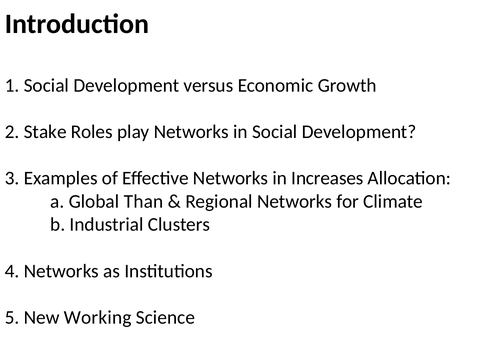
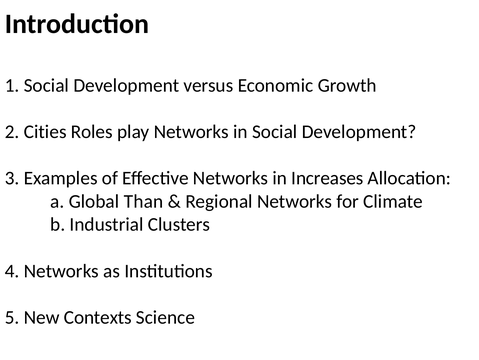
Stake: Stake -> Cities (45, 131)
Working: Working -> Contexts (98, 317)
